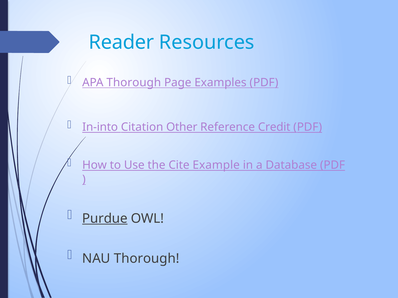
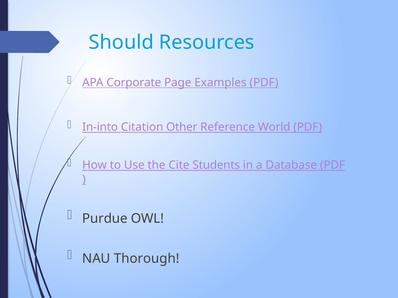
Reader: Reader -> Should (121, 42)
APA Thorough: Thorough -> Corporate (134, 83)
Credit: Credit -> World (274, 127)
Example: Example -> Students (216, 165)
Purdue underline: present -> none (105, 219)
